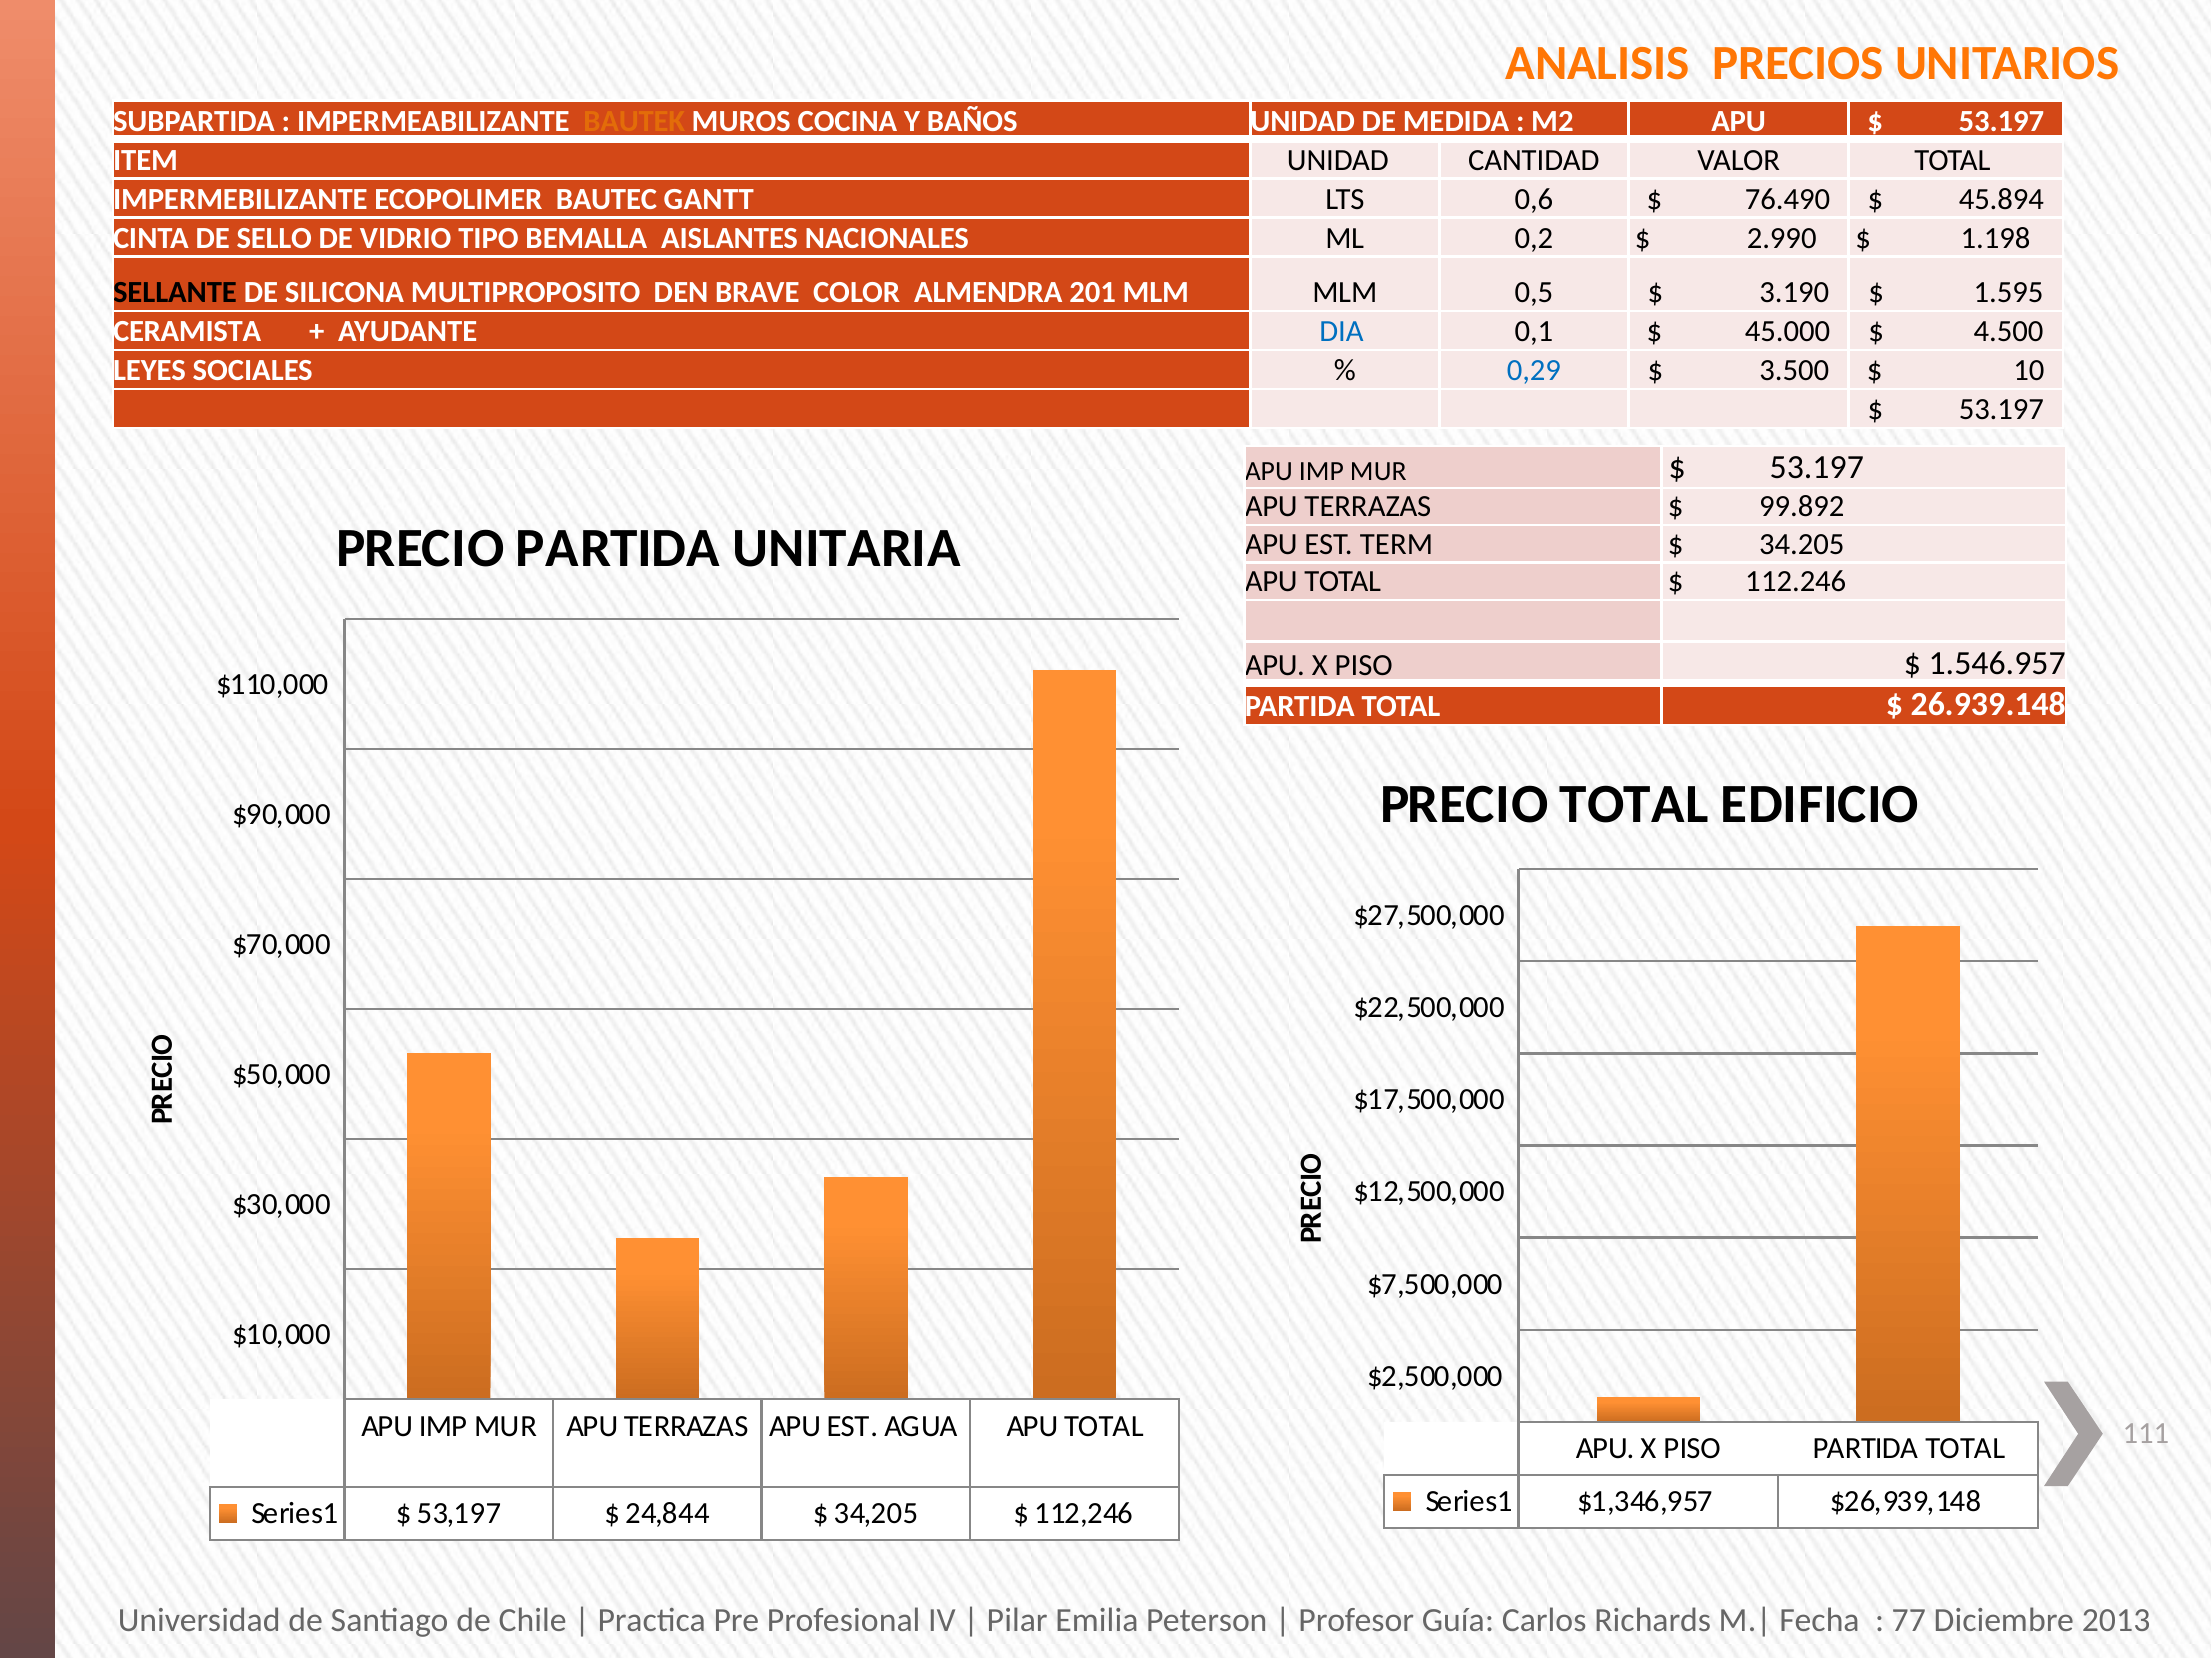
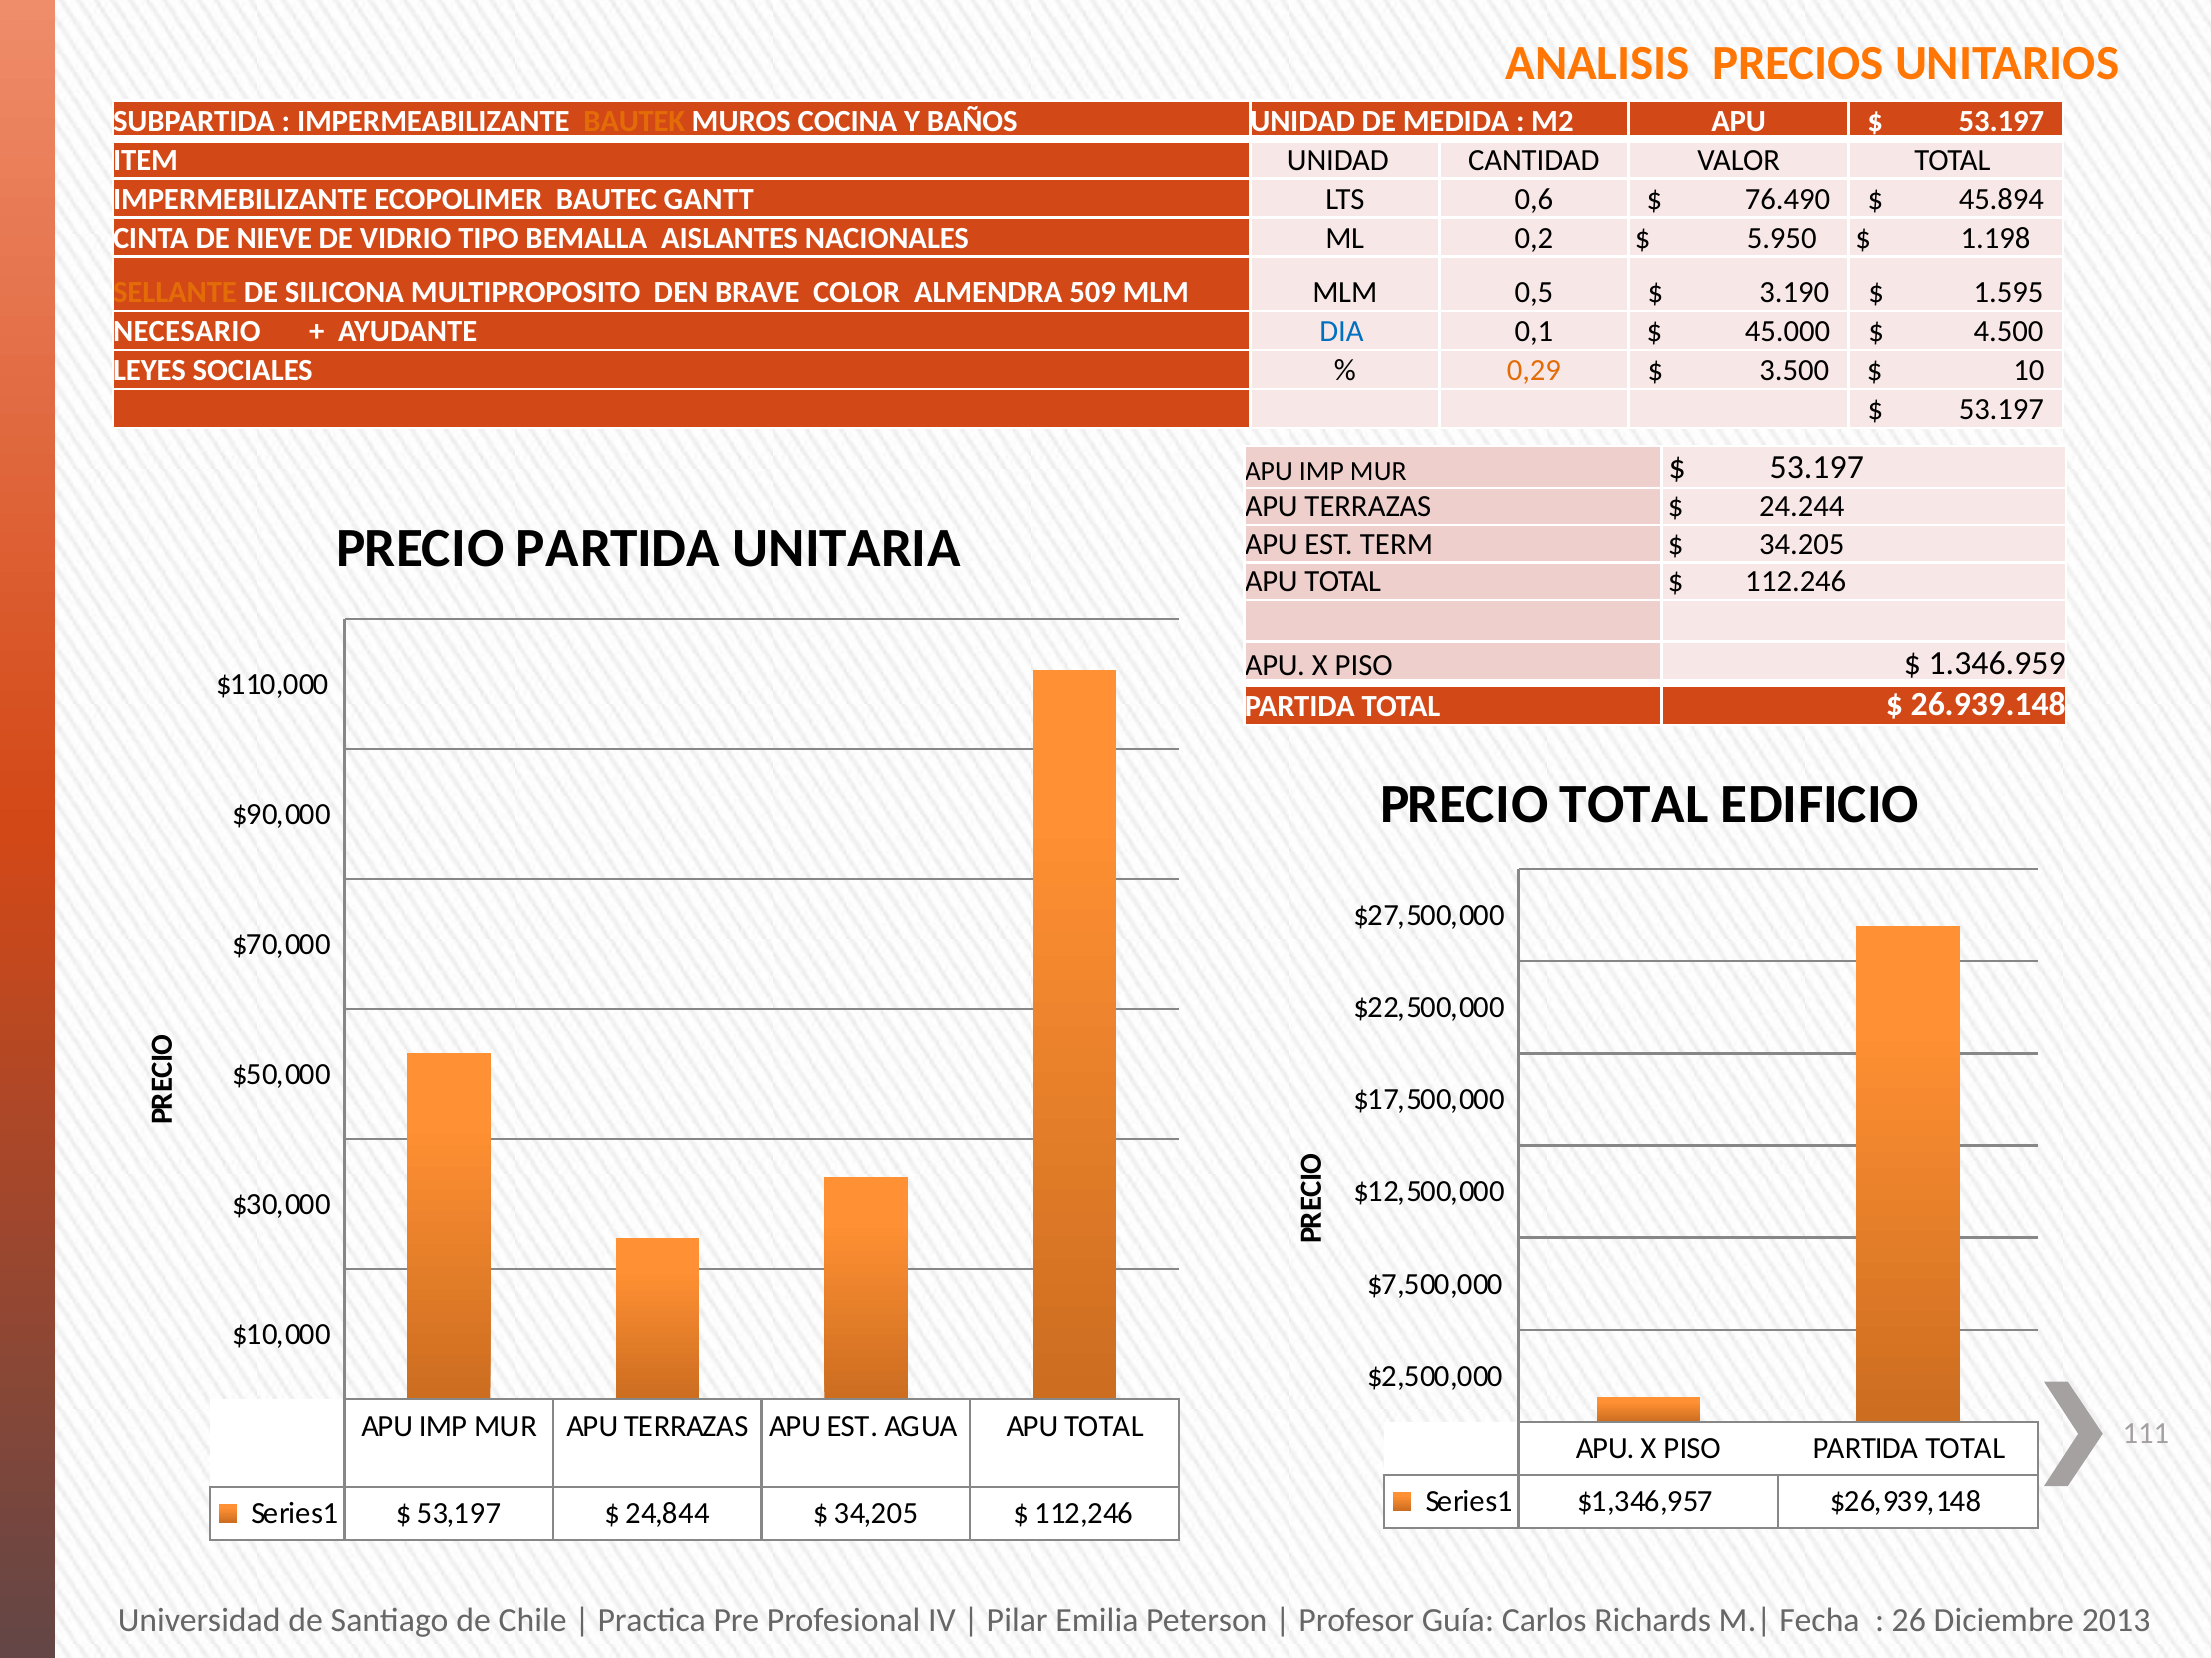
SELLO: SELLO -> NIEVE (274, 238)
2.990: 2.990 -> 5.950 (1782, 238)
SELLANTE colour: black -> orange (175, 293)
201: 201 -> 509 (1093, 293)
CERAMISTA: CERAMISTA -> NECESARIO (187, 332)
0,29 colour: blue -> orange (1534, 371)
99.892: 99.892 -> 24.244 (1802, 507)
1.546.957: 1.546.957 -> 1.346.959 (1997, 663)
77: 77 -> 26 (1909, 1620)
